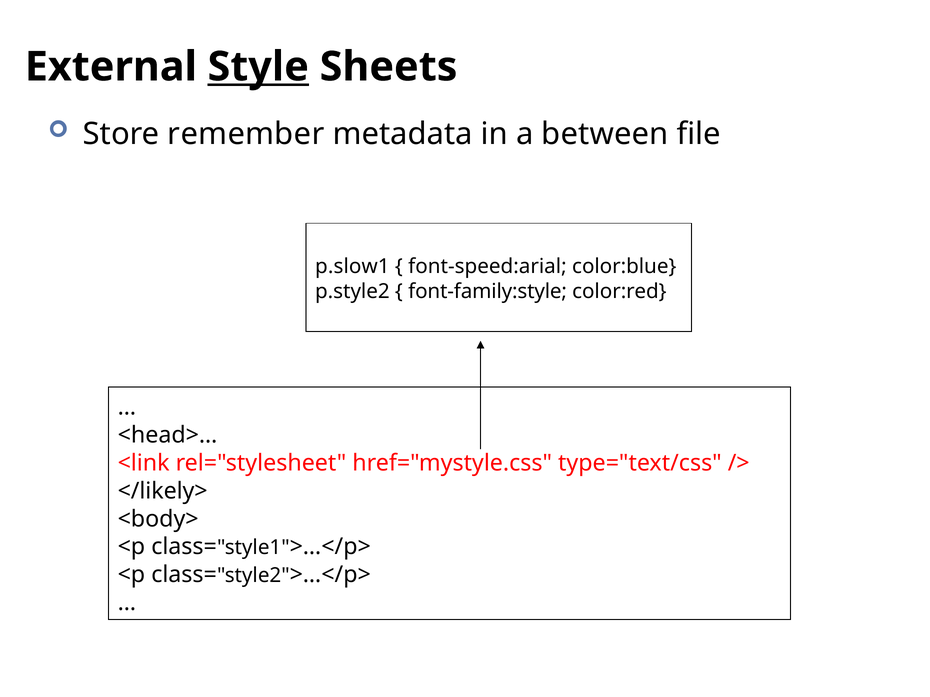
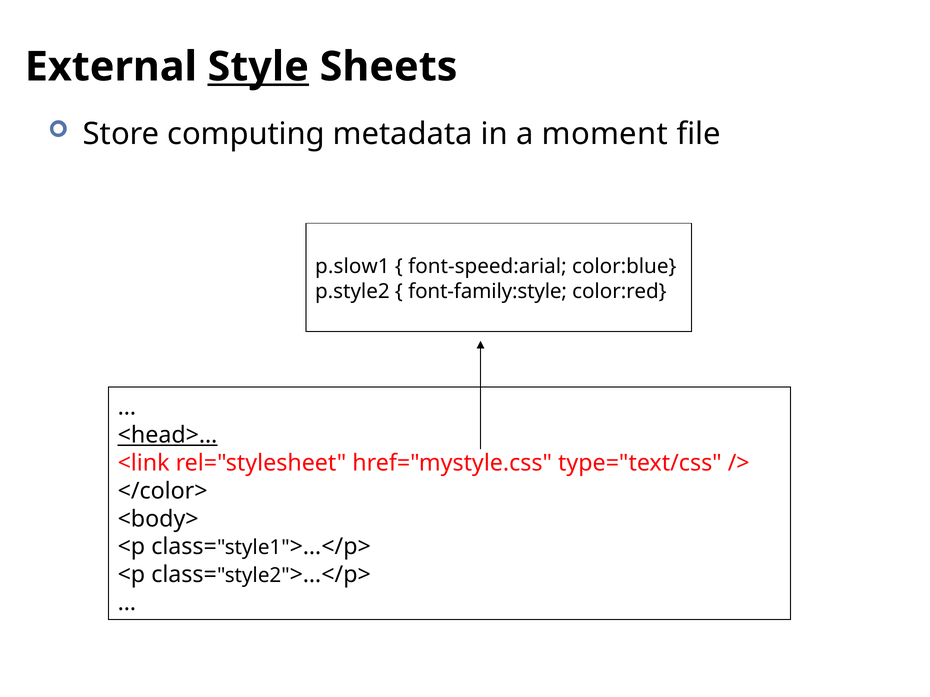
remember: remember -> computing (246, 134)
between: between -> moment (605, 134)
<head>… underline: none -> present (168, 436)
</likely>: </likely> -> </color> (163, 491)
